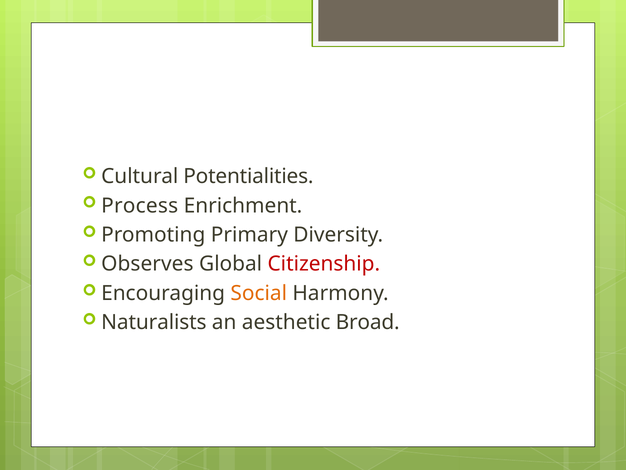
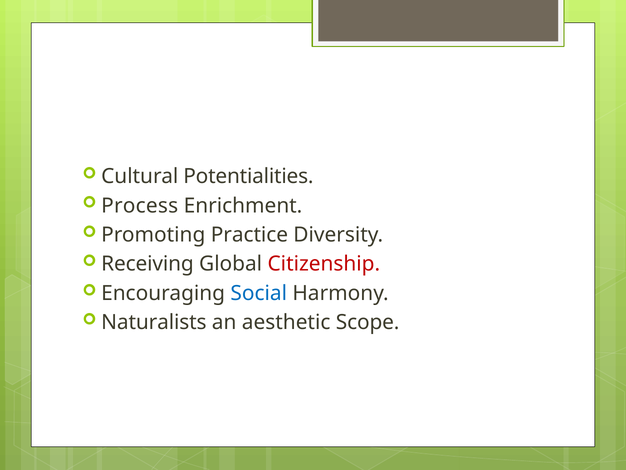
Primary: Primary -> Practice (249, 235)
Observes: Observes -> Receiving (147, 264)
Social colour: orange -> blue (259, 293)
Broad: Broad -> Scope (368, 322)
